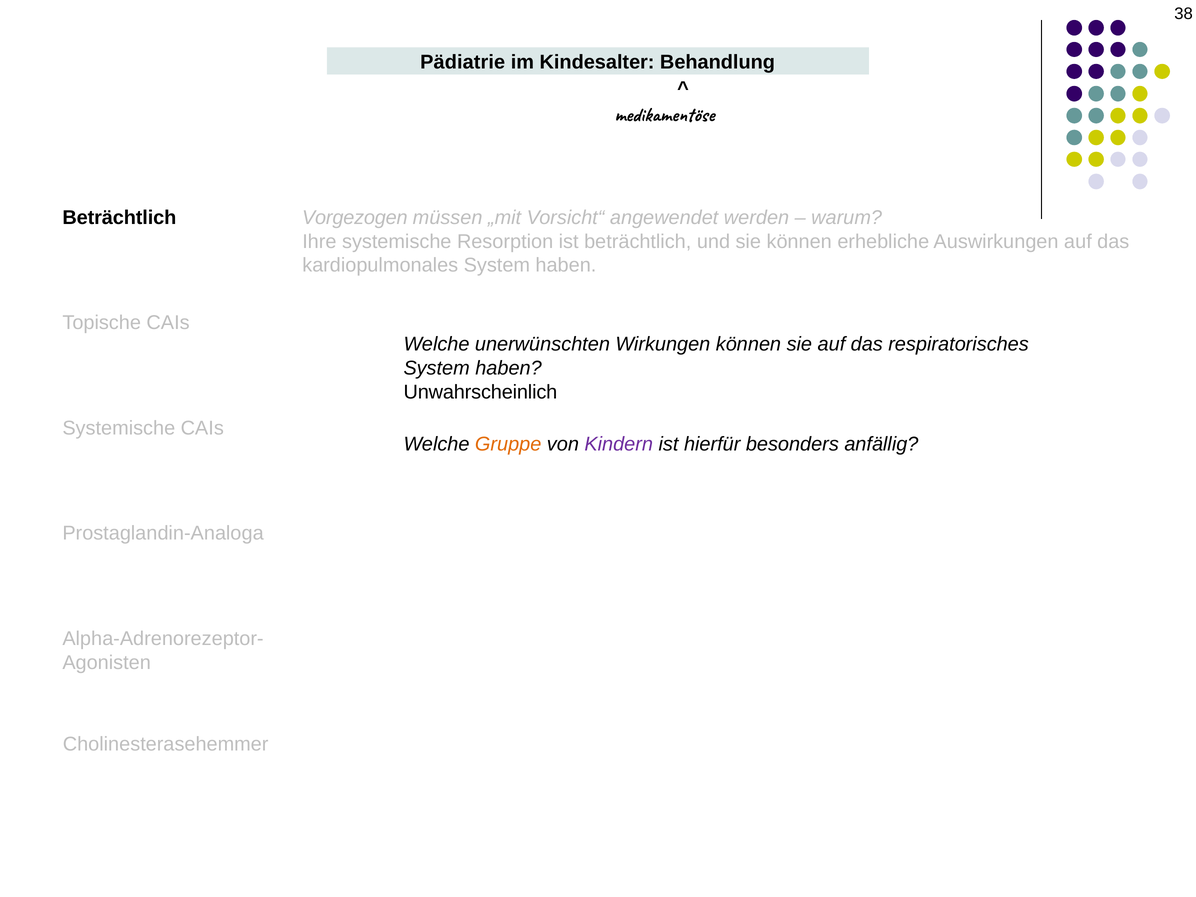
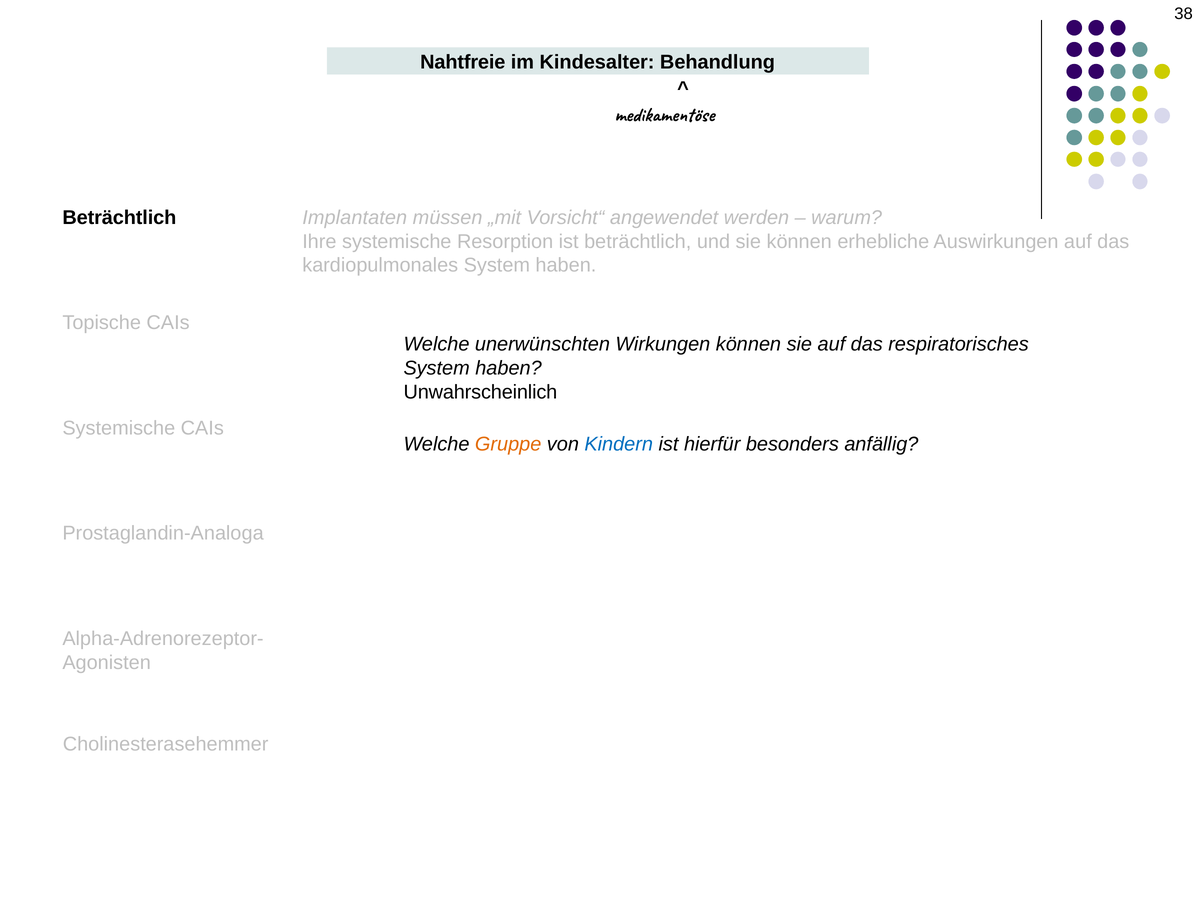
Pädiatrie: Pädiatrie -> Nahtfreie (463, 62)
Vorgezogen: Vorgezogen -> Implantaten (355, 218)
Kindern colour: purple -> blue (619, 444)
